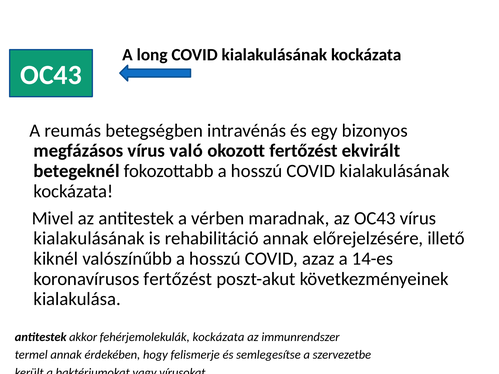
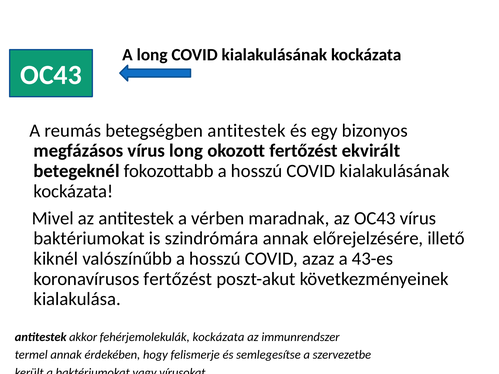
betegségben intravénás: intravénás -> antitestek (247, 131)
vírus való: való -> long (186, 151)
kialakulásának: kialakulásának -> baktériumokat (89, 239)
rehabilitáció: rehabilitáció -> szindrómára (212, 239)
14-es: 14-es -> 43-es (373, 259)
